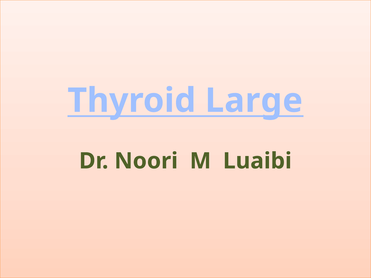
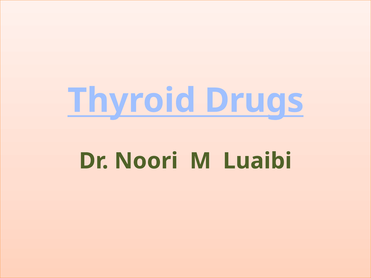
Large: Large -> Drugs (254, 101)
